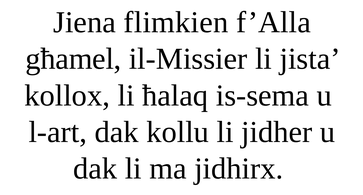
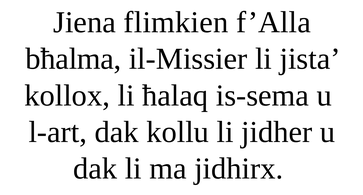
għamel: għamel -> bħalma (73, 59)
